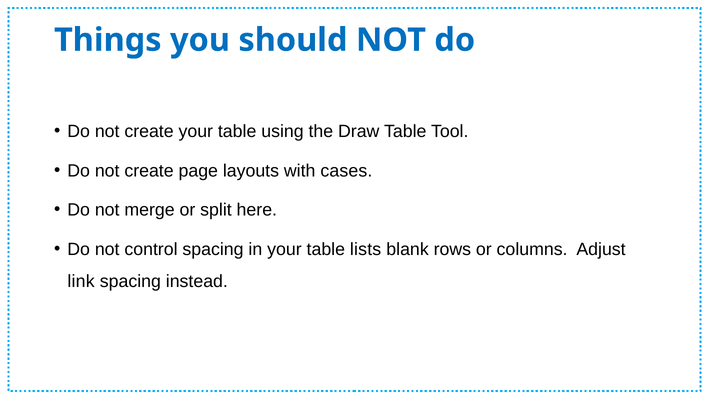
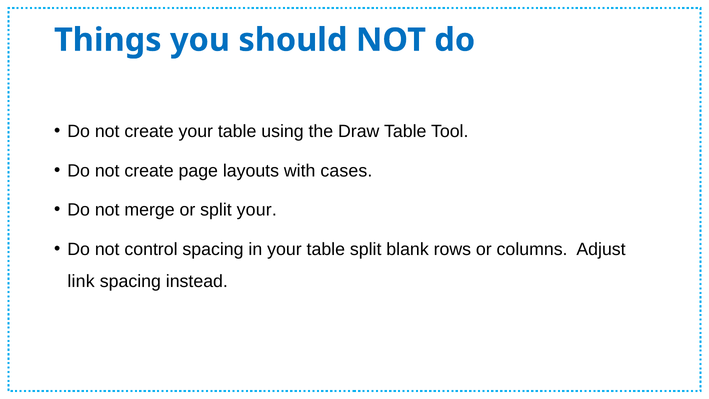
split here: here -> your (257, 210)
table lists: lists -> split (366, 249)
